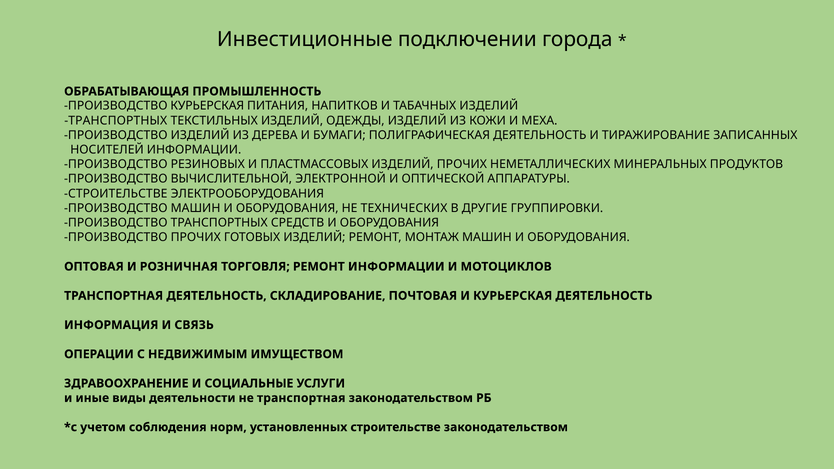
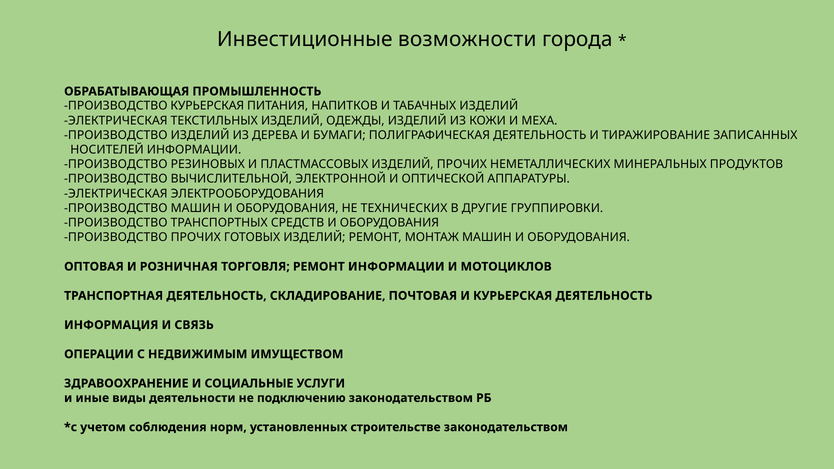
подключении: подключении -> возможности (467, 39)
ТРАНСПОРТНЫХ: ТРАНСПОРТНЫХ -> ЭЛЕКТРИЧЕСКАЯ (116, 121)
СТРОИТЕЛЬСТВЕ: СТРОИТЕЛЬСТВЕ -> ЭЛЕКТРИЧЕСКАЯ (116, 194)
не транспортная: транспортная -> подключению (301, 398)
